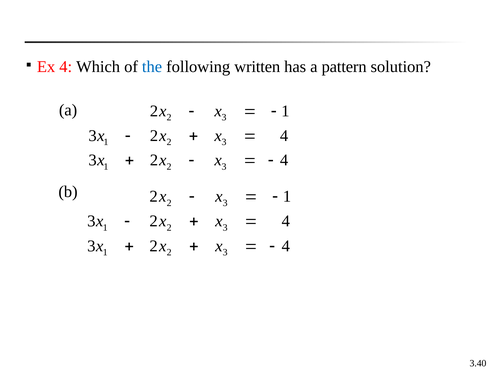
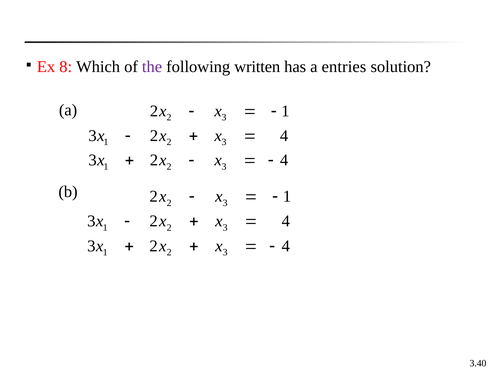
Ex 4: 4 -> 8 (66, 67)
the colour: blue -> purple (152, 67)
pattern: pattern -> entries (344, 67)
